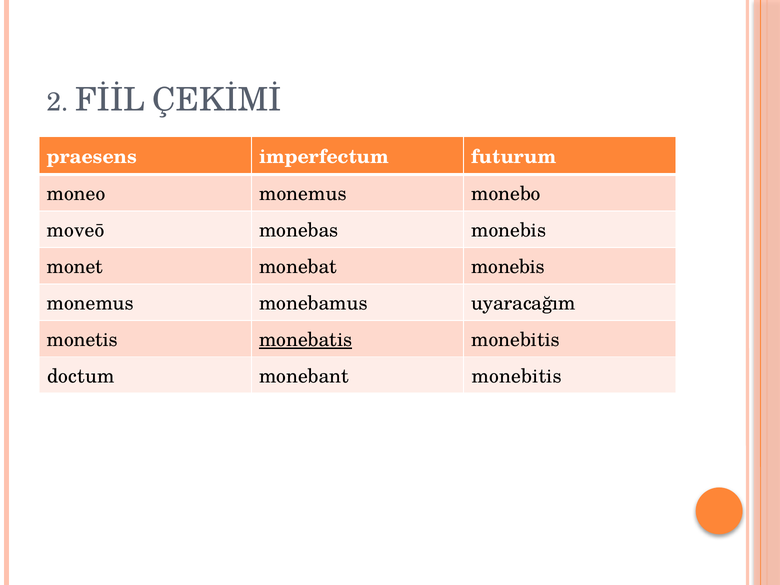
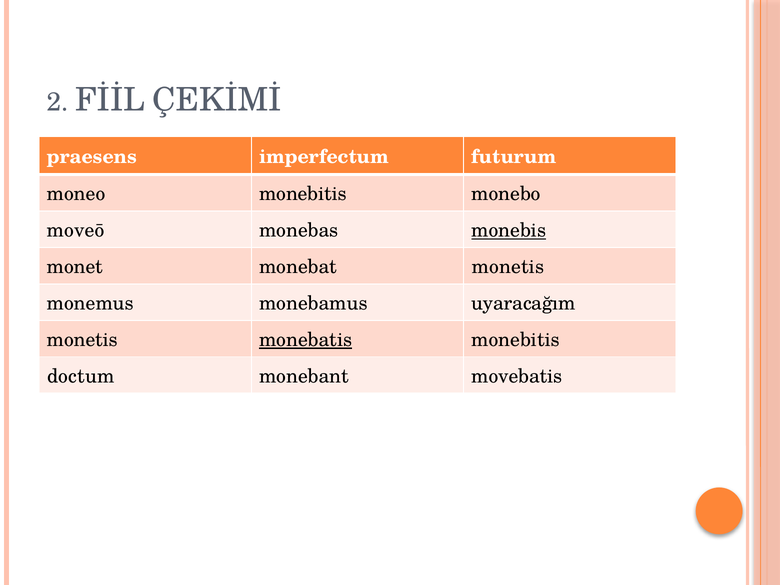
moneo monemus: monemus -> monebitis (303, 194)
monebis underline: none -> present (509, 231)
monebat monebis: monebis -> monetis (508, 267)
monebant monebitis: monebitis -> movebatis (517, 376)
